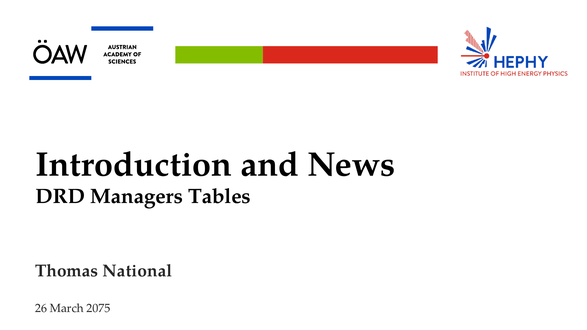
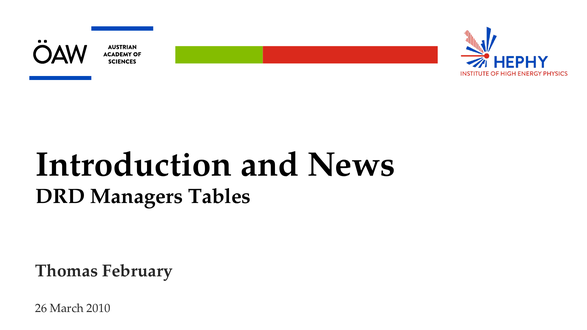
National: National -> February (137, 271)
2075: 2075 -> 2010 (98, 308)
